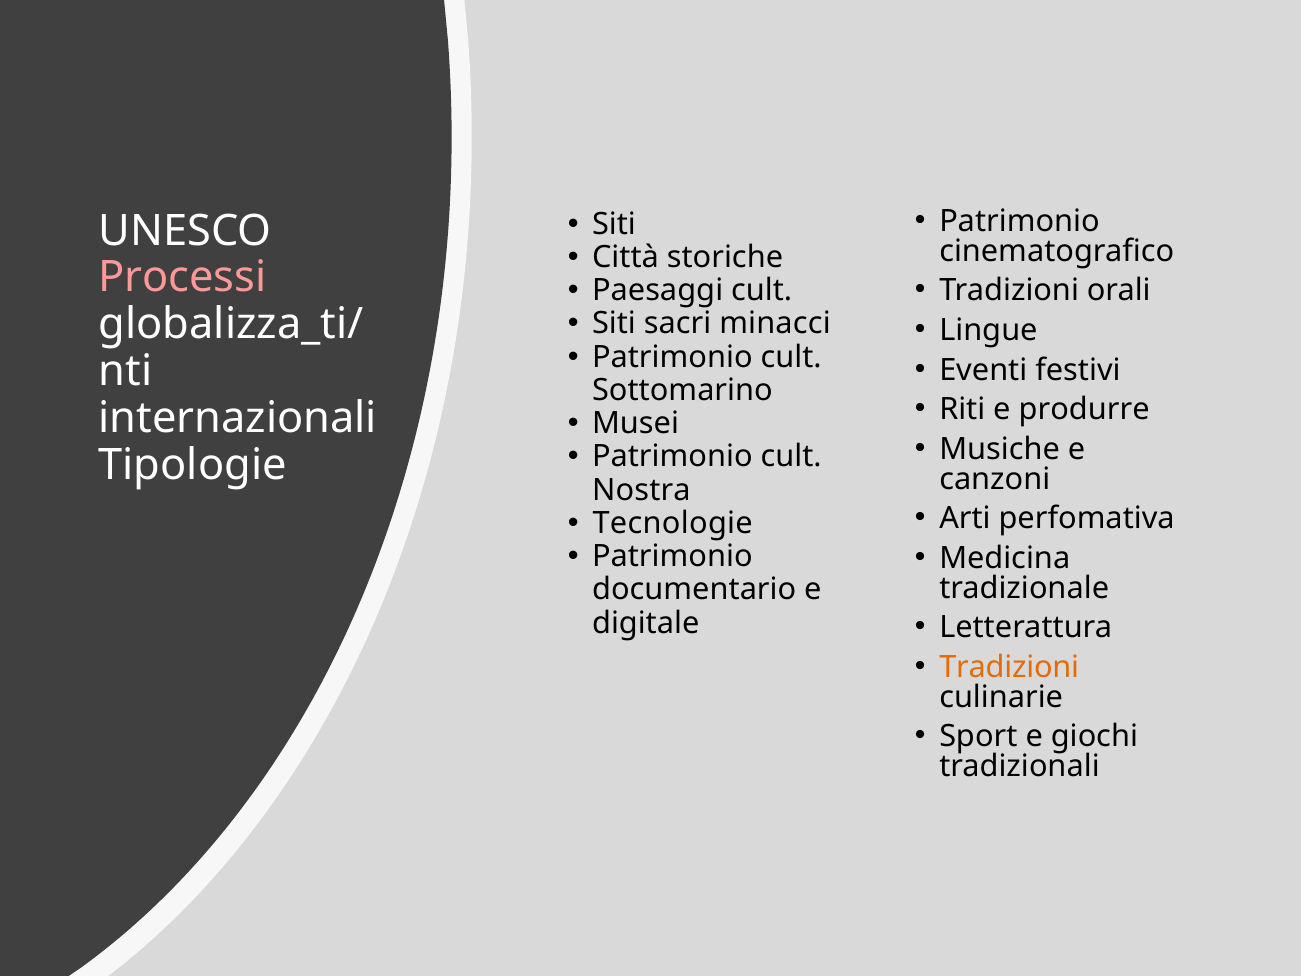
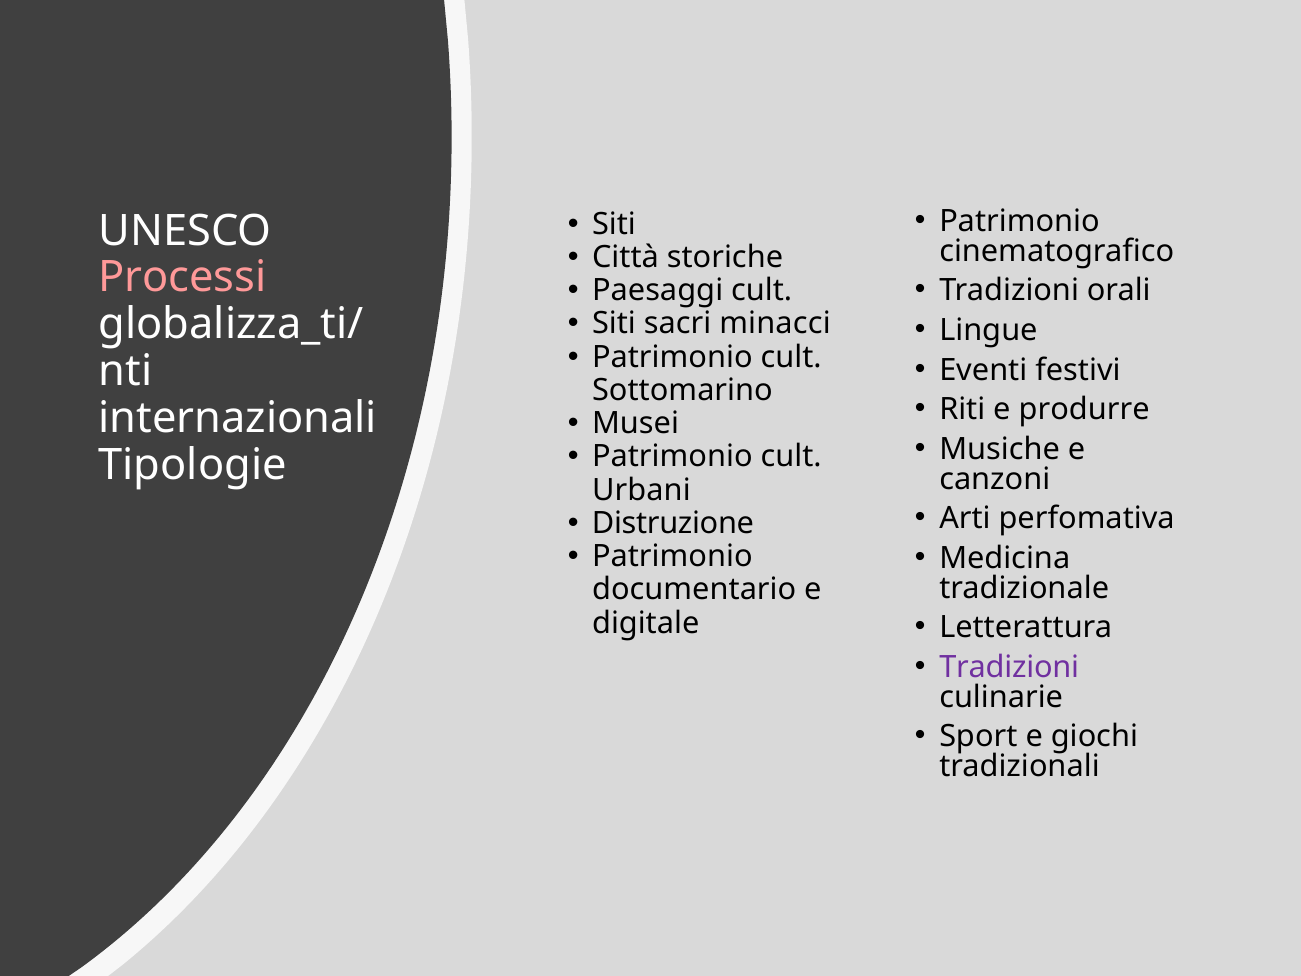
Nostra: Nostra -> Urbani (641, 490)
Tecnologie: Tecnologie -> Distruzione (673, 523)
Tradizioni colour: orange -> purple (1009, 667)
